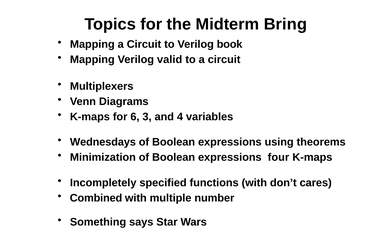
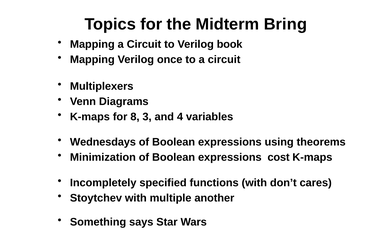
valid: valid -> once (170, 60)
6: 6 -> 8 (135, 117)
four: four -> cost (279, 157)
Combined: Combined -> Stoytchev (96, 198)
number: number -> another (214, 198)
